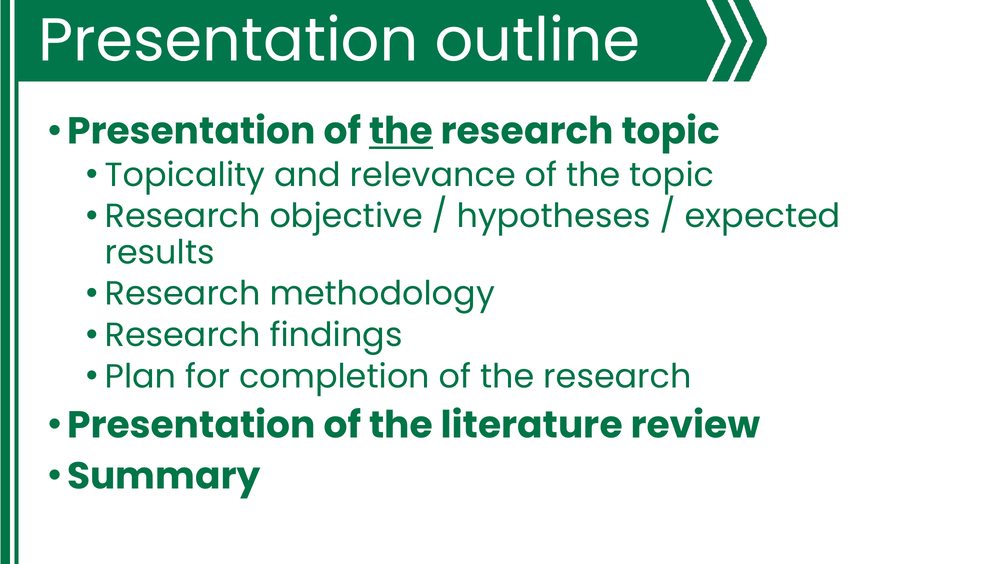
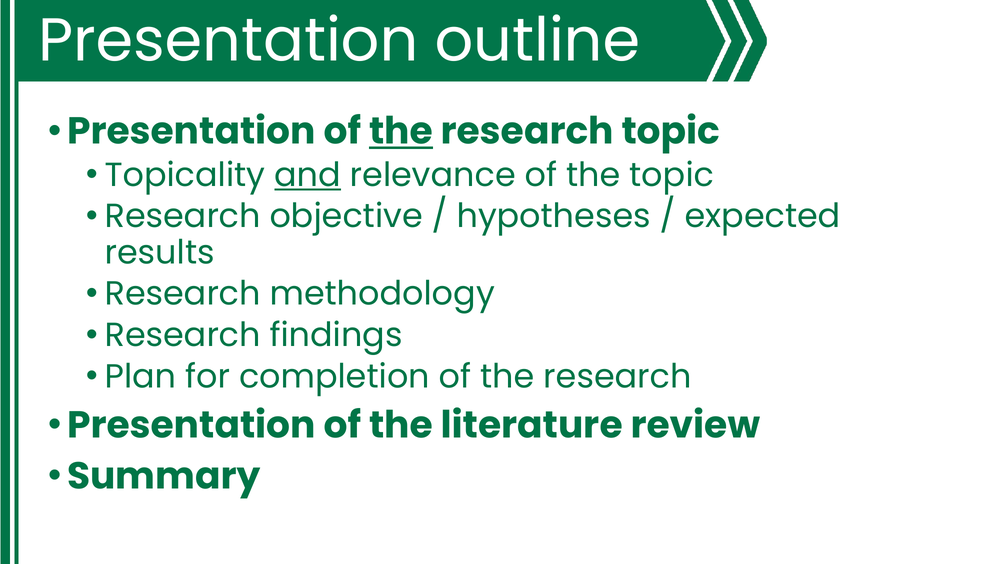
and underline: none -> present (308, 175)
